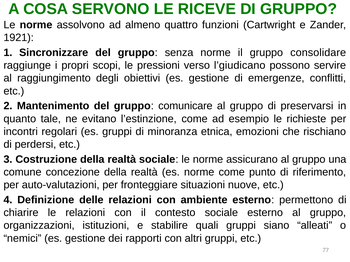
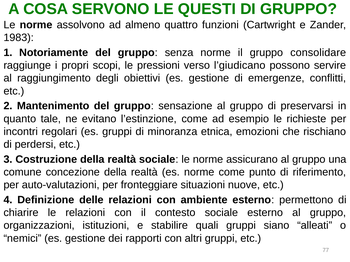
RICEVE: RICEVE -> QUESTI (207, 9)
1921: 1921 -> 1983 (19, 38)
Sincronizzare: Sincronizzare -> Notoriamente (54, 53)
comunicare: comunicare -> sensazione (185, 106)
